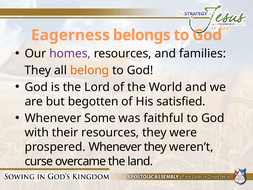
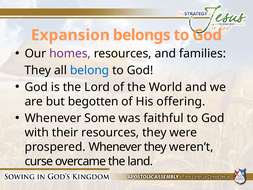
Eagerness: Eagerness -> Expansion (70, 35)
belong colour: orange -> blue (90, 70)
satisfied: satisfied -> offering (181, 101)
